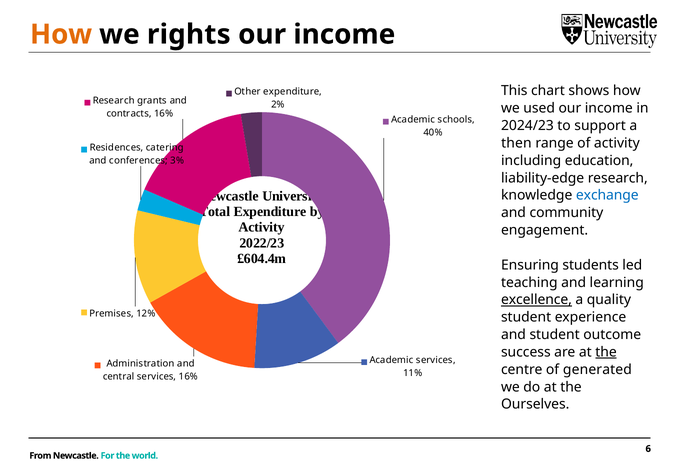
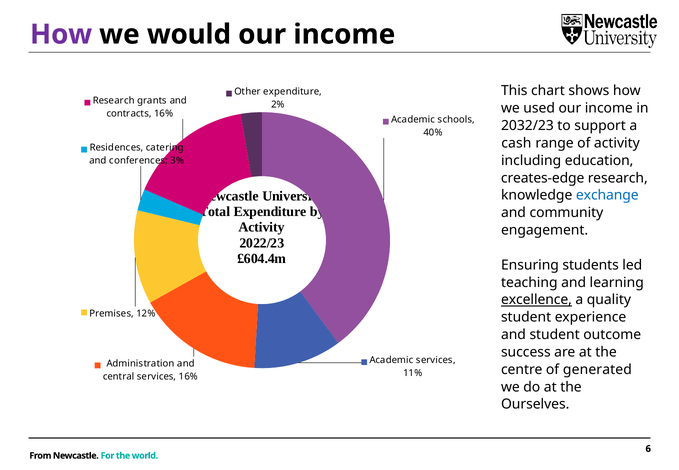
How colour: orange -> purple (61, 34)
rights: rights -> would (189, 34)
2024/23: 2024/23 -> 2032/23 (527, 126)
then: then -> cash (516, 143)
liability-edge: liability-edge -> creates-edge (543, 178)
the underline: present -> none (606, 352)
